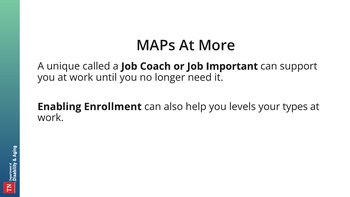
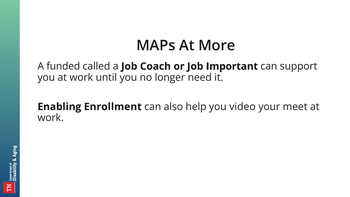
unique: unique -> funded (63, 66)
levels: levels -> video (242, 107)
types: types -> meet (295, 107)
